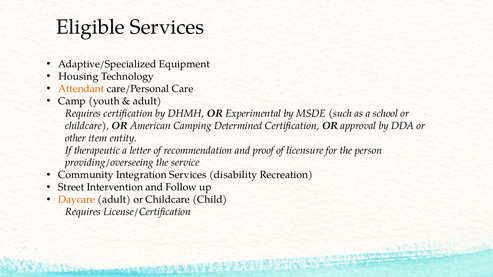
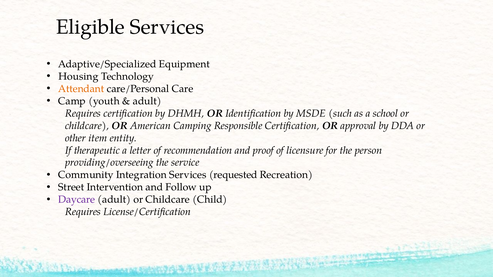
Experimental: Experimental -> Identification (253, 114)
Determined: Determined -> Responsible (238, 126)
disability: disability -> requested (233, 175)
Daycare colour: orange -> purple (77, 200)
